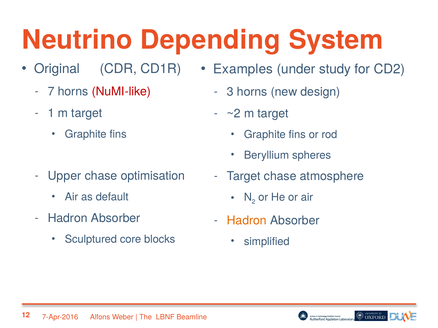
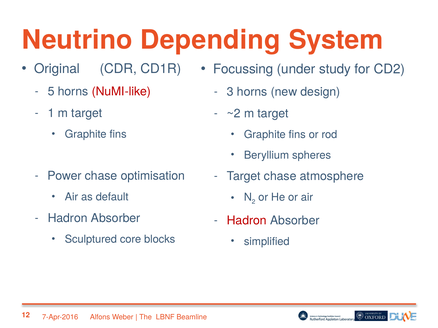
Examples: Examples -> Focussing (243, 69)
7: 7 -> 5 (51, 92)
Upper: Upper -> Power (65, 176)
Hadron colour: orange -> red (247, 221)
